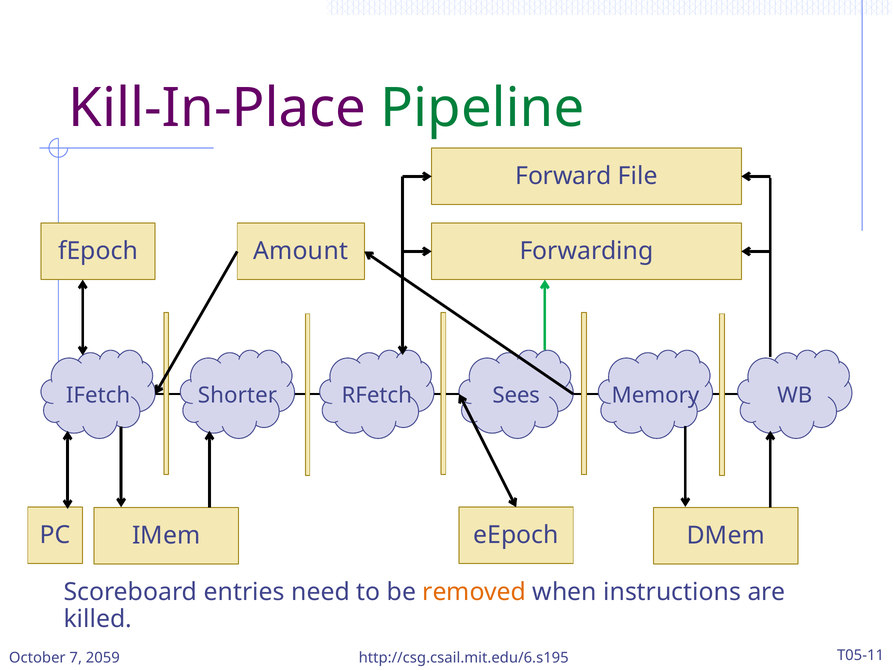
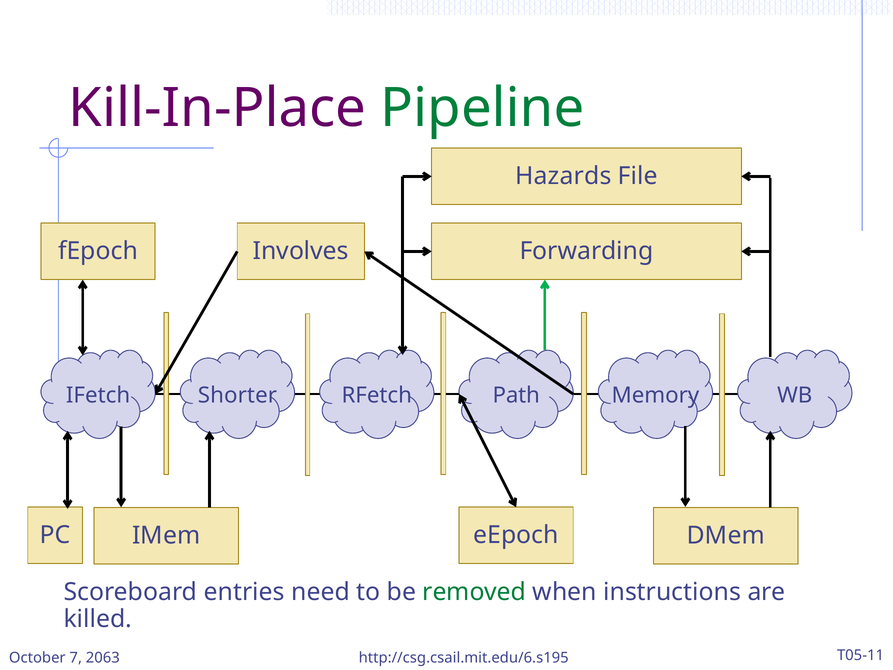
Forward: Forward -> Hazards (563, 176)
Amount: Amount -> Involves (301, 251)
Sees: Sees -> Path (516, 395)
removed colour: orange -> green (474, 592)
2059: 2059 -> 2063 (103, 657)
